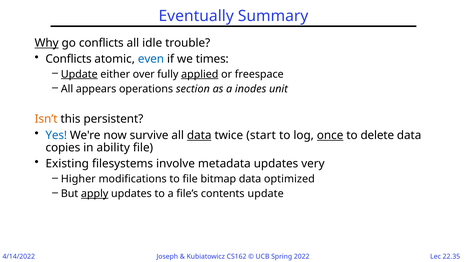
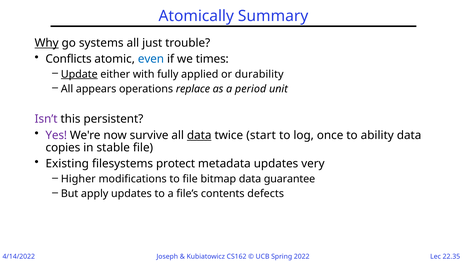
Eventually: Eventually -> Atomically (196, 16)
go conflicts: conflicts -> systems (101, 43)
idle: idle -> just (152, 43)
over: over -> with (144, 74)
applied underline: present -> none (200, 74)
freespace: freespace -> durability (259, 74)
section: section -> replace (193, 89)
inodes: inodes -> period (251, 89)
Isn’t colour: orange -> purple (46, 119)
Yes colour: blue -> purple (56, 136)
once underline: present -> none (330, 136)
delete: delete -> ability (377, 136)
ability: ability -> stable (113, 148)
involve: involve -> protect (176, 164)
optimized: optimized -> guarantee (289, 180)
apply underline: present -> none (95, 194)
contents update: update -> defects (266, 194)
